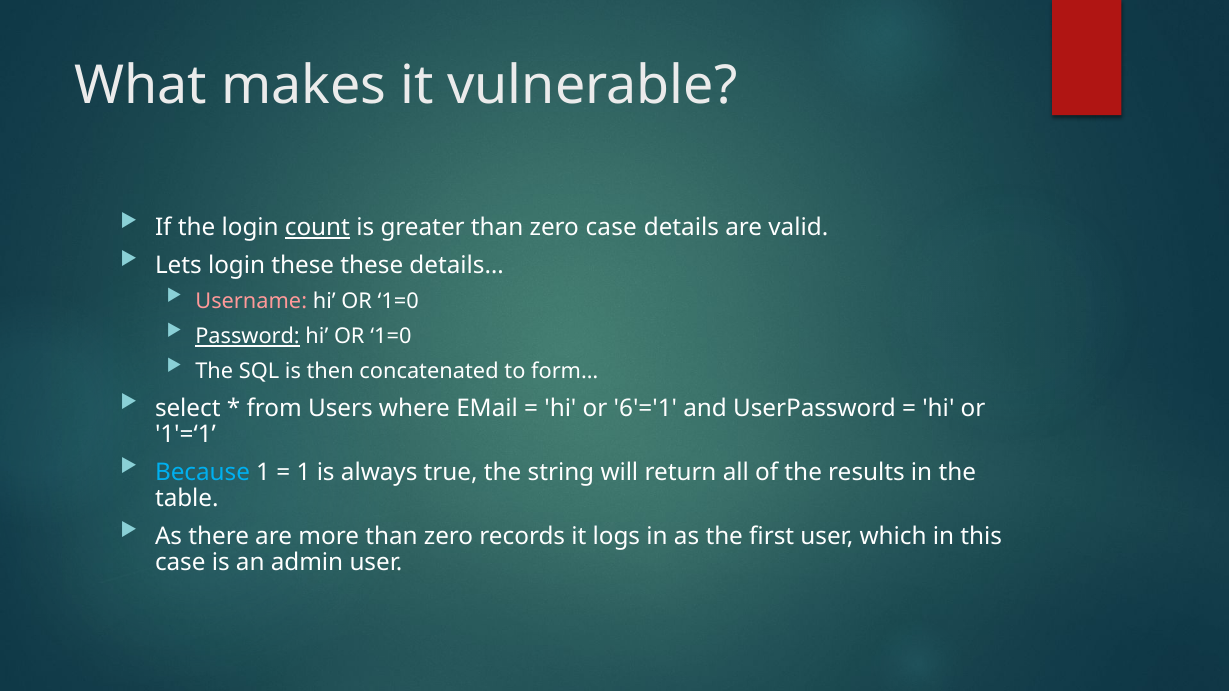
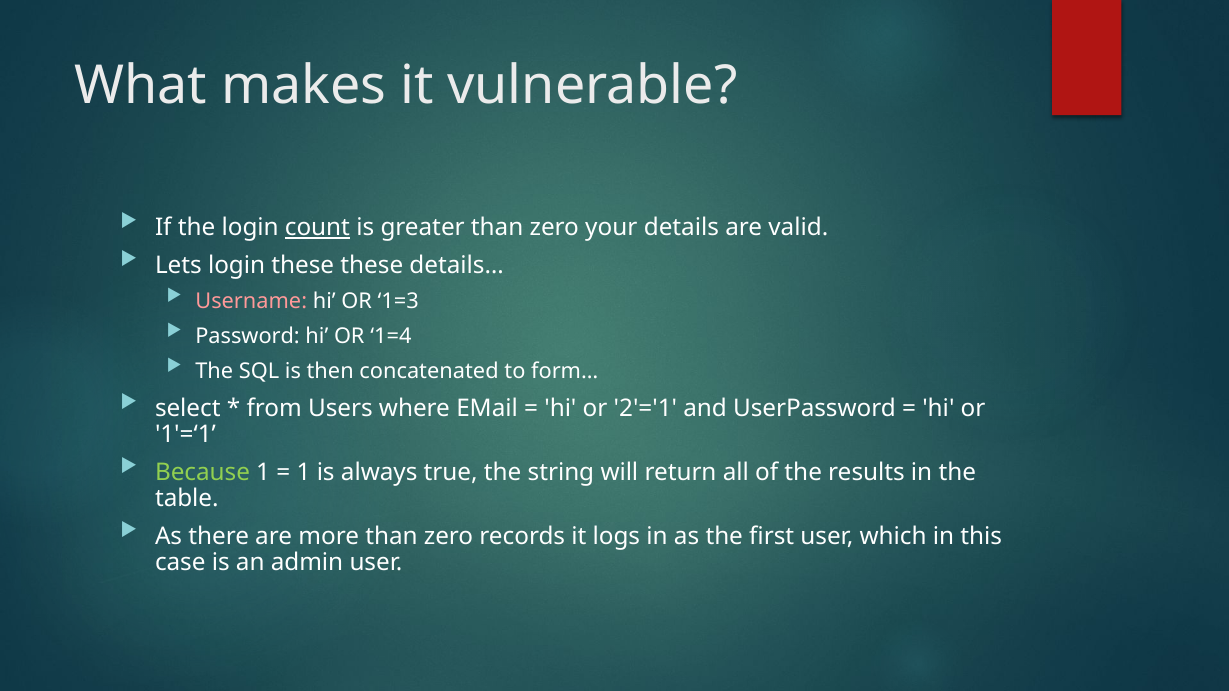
zero case: case -> your (611, 228)
1=0: 1=0 -> 1=3 (398, 302)
Password underline: present -> none (248, 337)
1=0: 1=0 -> 1=4 (391, 337)
6'='1: 6'='1 -> 2'='1 (645, 408)
Because colour: light blue -> light green (202, 473)
